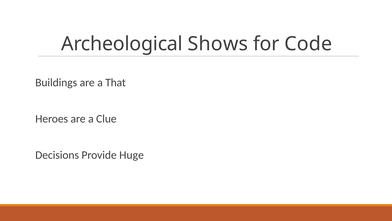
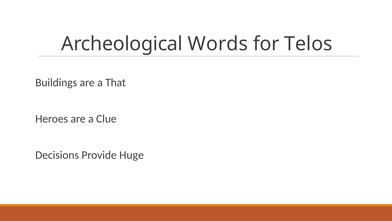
Shows: Shows -> Words (218, 44)
Code: Code -> Telos (308, 44)
